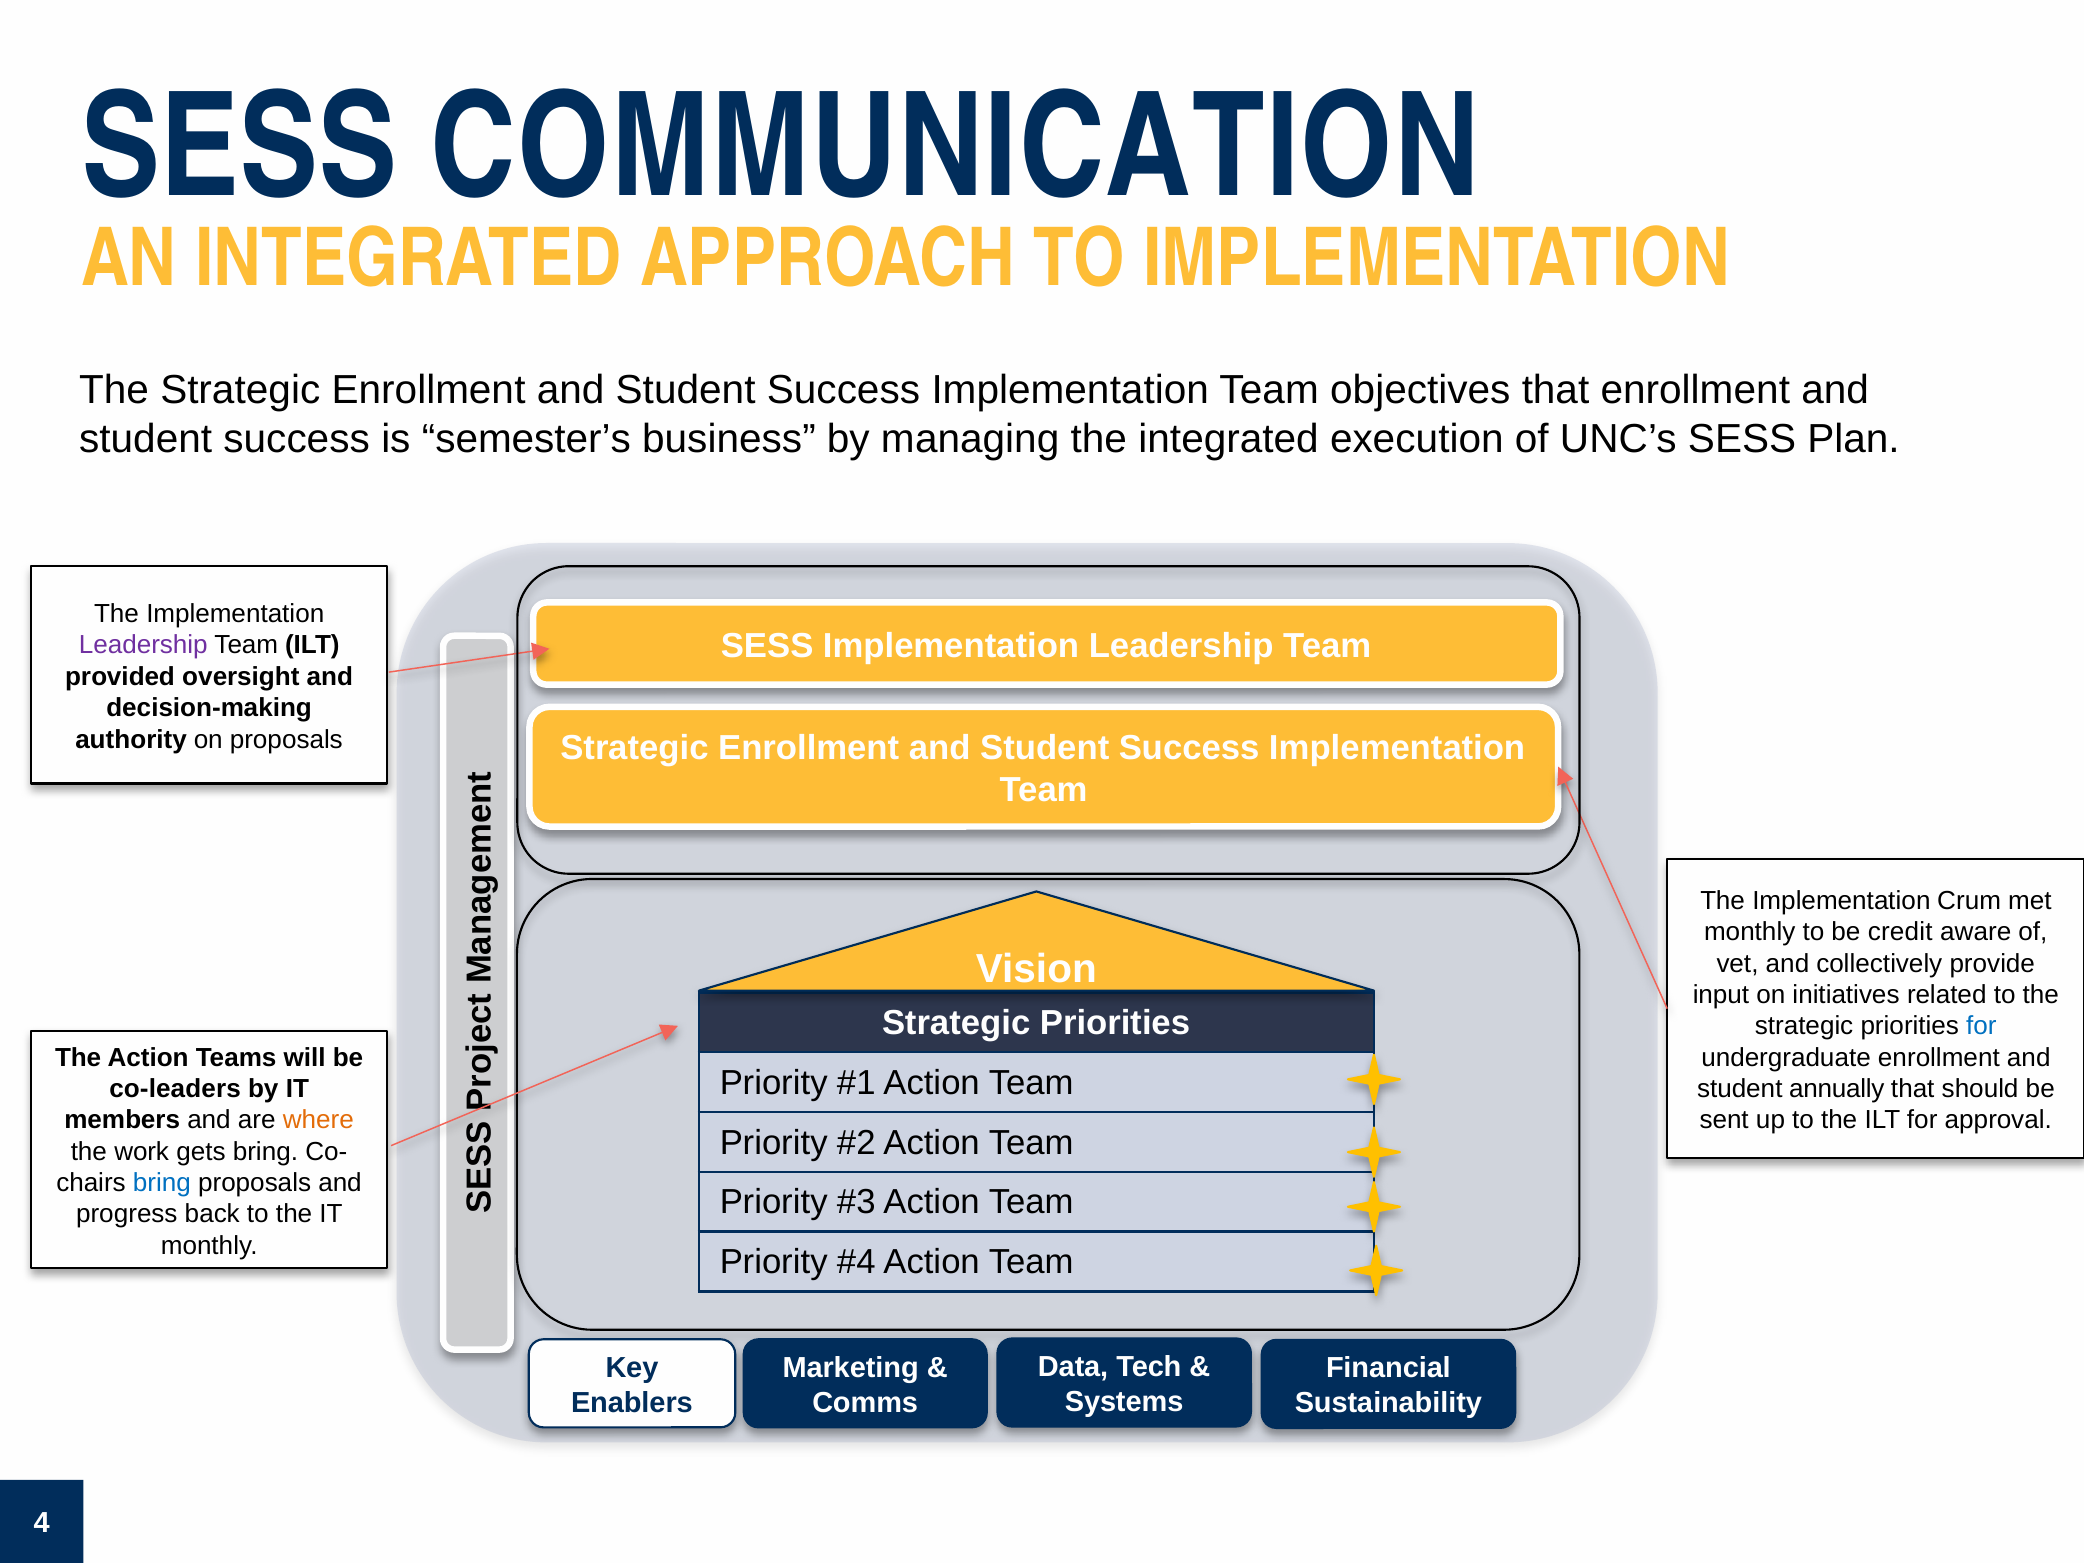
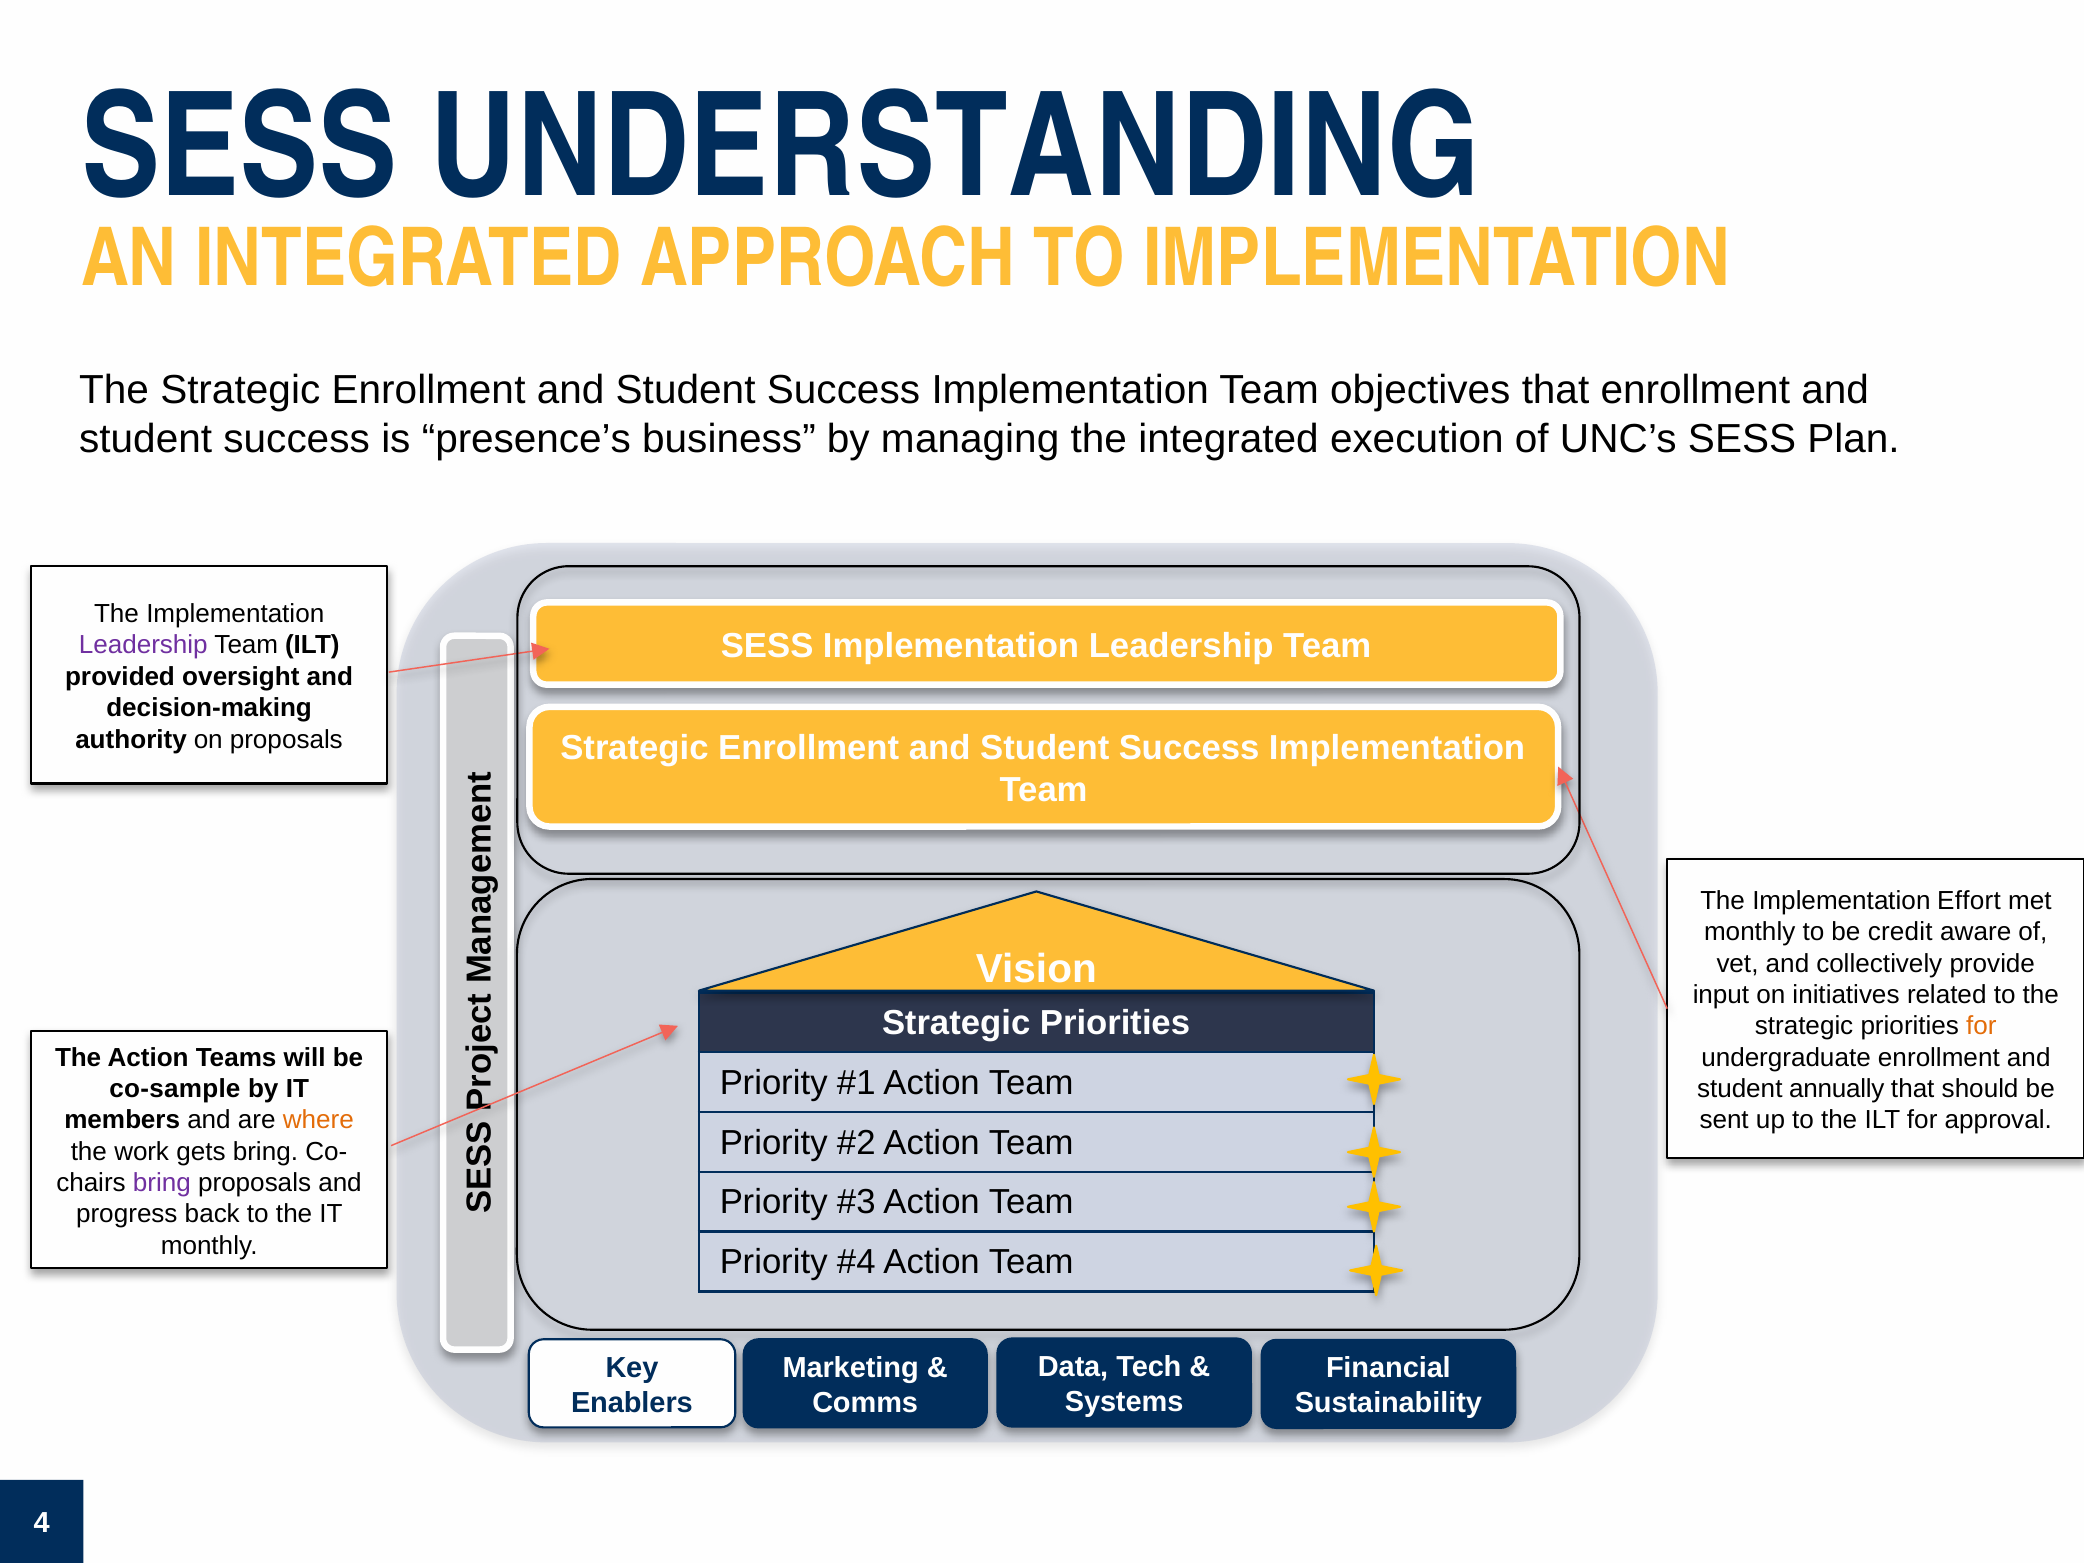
COMMUNICATION: COMMUNICATION -> UNDERSTANDING (956, 148)
semester’s: semester’s -> presence’s (526, 439)
Crum: Crum -> Effort (1969, 901)
for colour: blue -> orange (1981, 1026)
co-leaders: co-leaders -> co-sample (175, 1089)
bring colour: blue -> purple (162, 1183)
